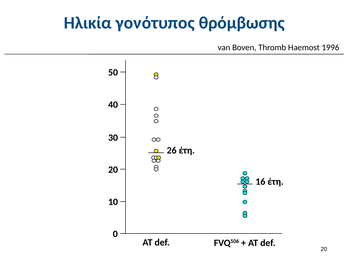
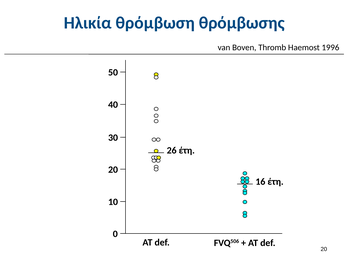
γονότυπος: γονότυπος -> θρόμβωση (155, 23)
